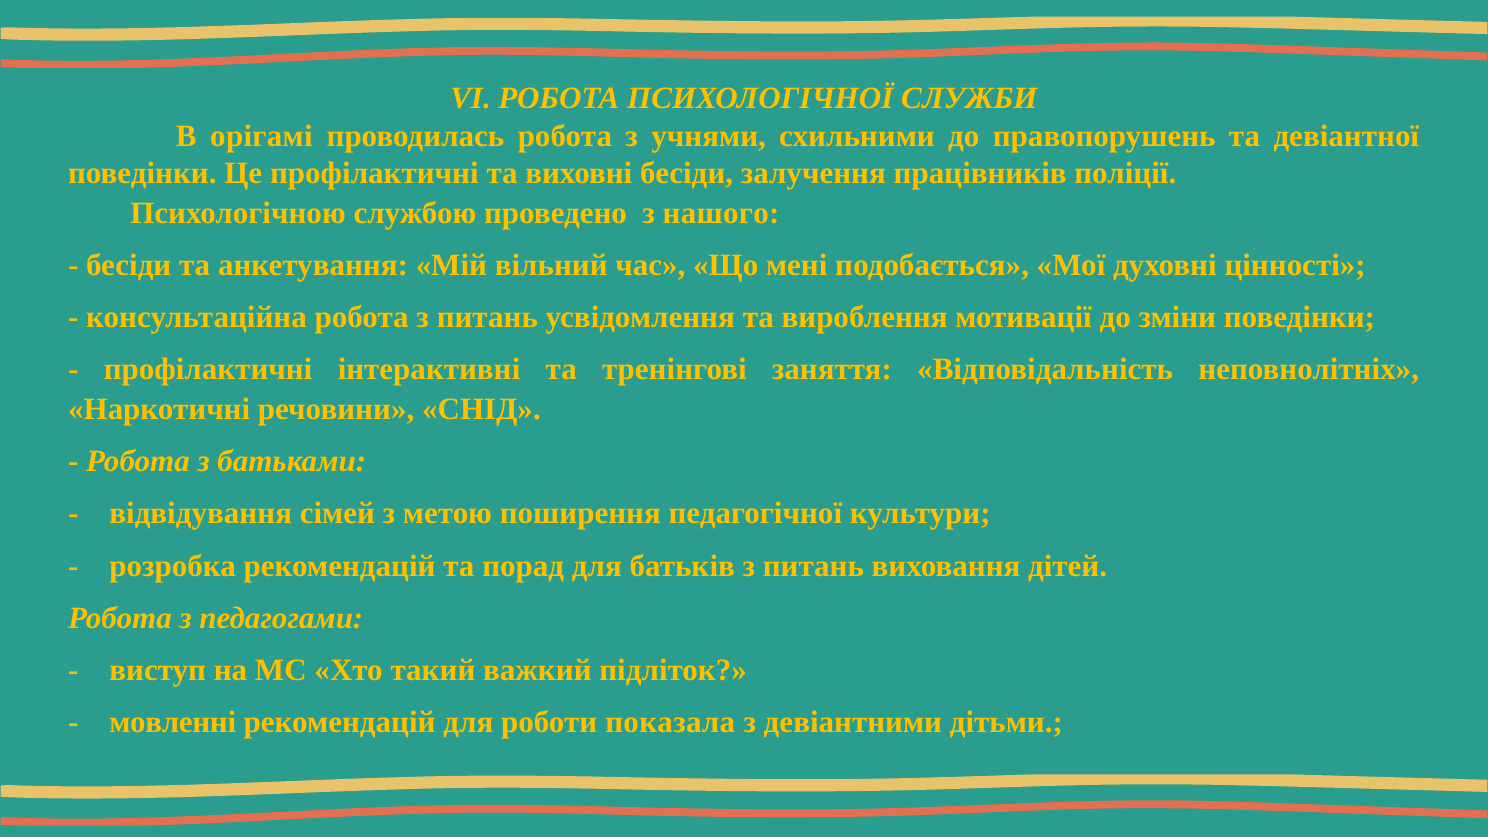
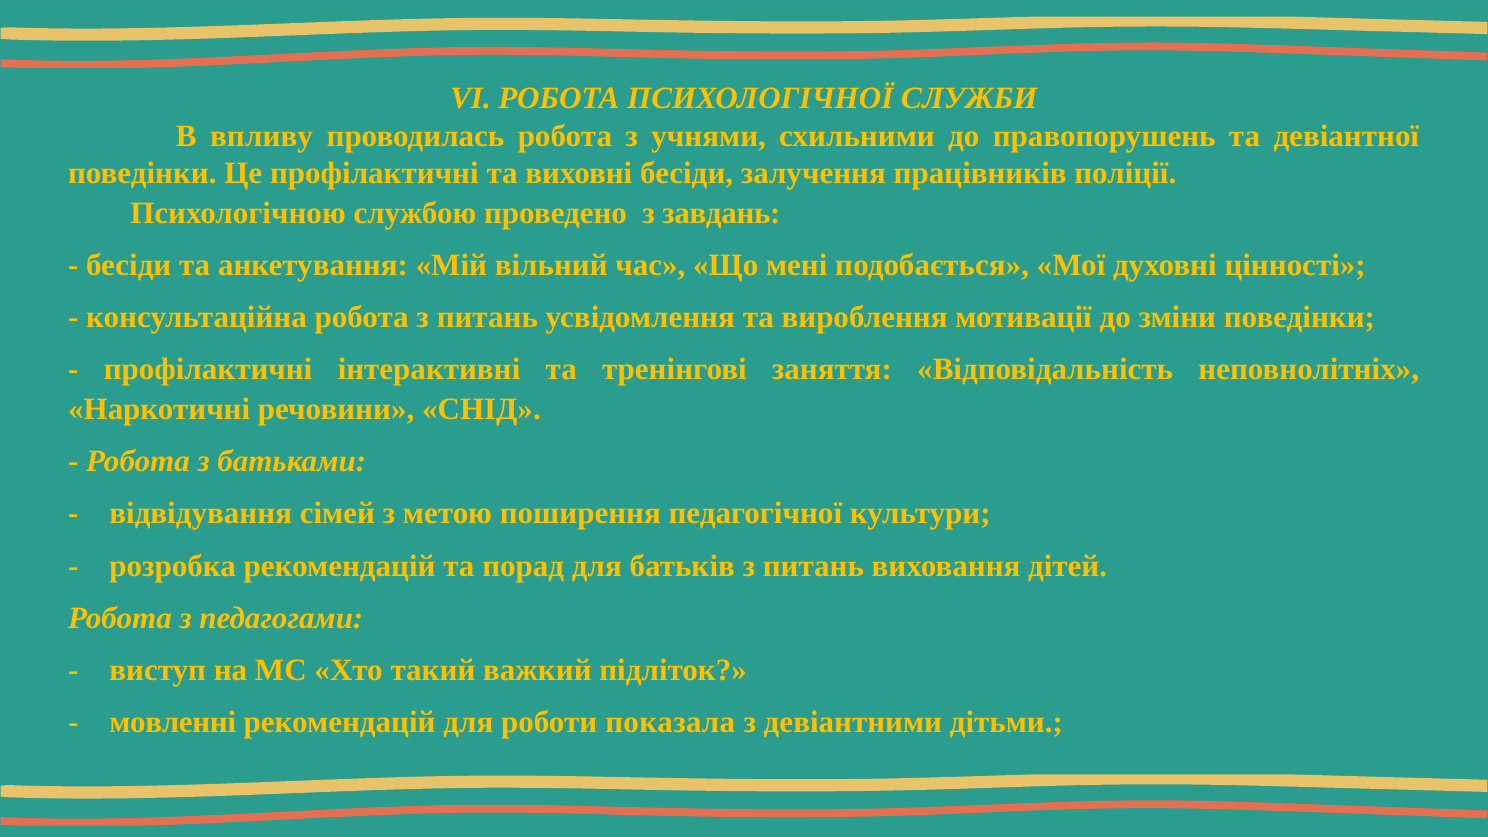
орігамі: орігамі -> впливу (262, 136)
нашого: нашого -> завдань (721, 213)
